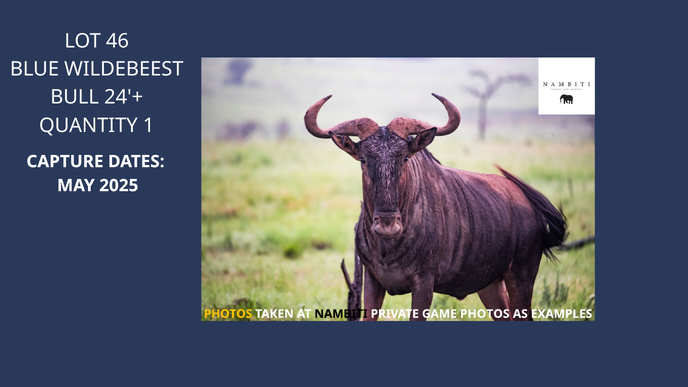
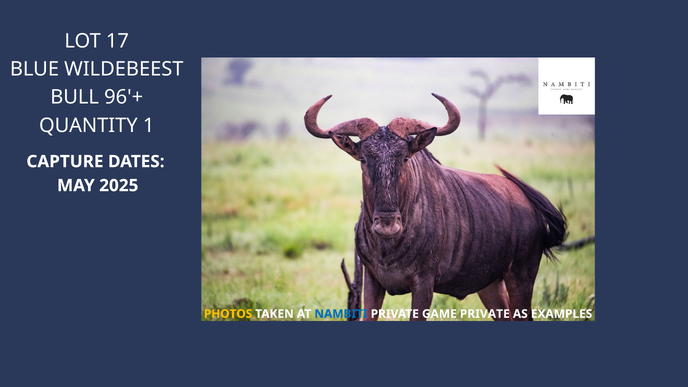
46: 46 -> 17 (117, 41)
24'+: 24'+ -> 96'+ (124, 97)
NAMBITI colour: black -> blue (341, 314)
GAME PHOTOS: PHOTOS -> PRIVATE (485, 314)
